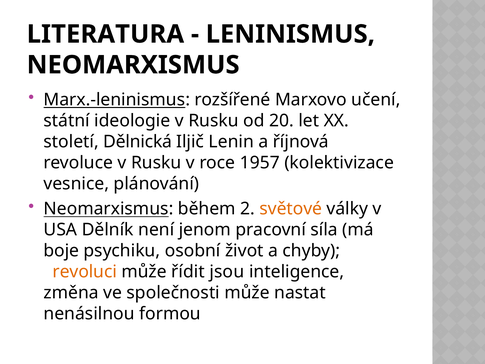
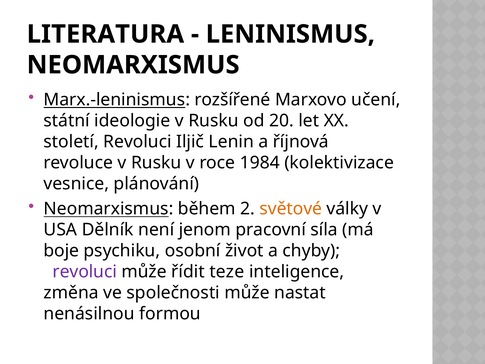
století Dělnická: Dělnická -> Revoluci (137, 141)
1957: 1957 -> 1984 (260, 163)
revoluci colour: orange -> purple (85, 272)
jsou: jsou -> teze (227, 272)
